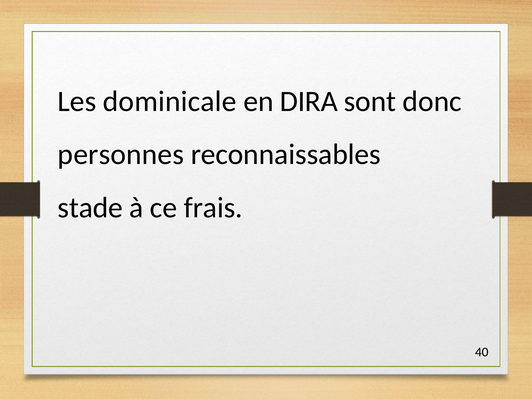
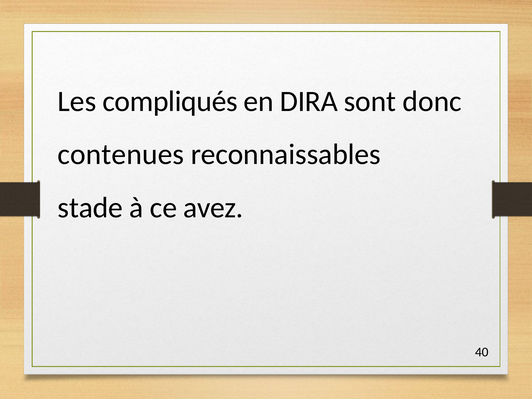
dominicale: dominicale -> compliqués (170, 101)
personnes: personnes -> contenues (121, 155)
frais: frais -> avez (213, 208)
